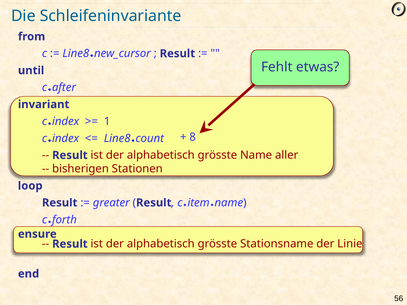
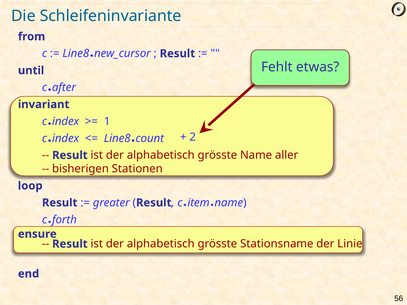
8: 8 -> 2 (193, 137)
